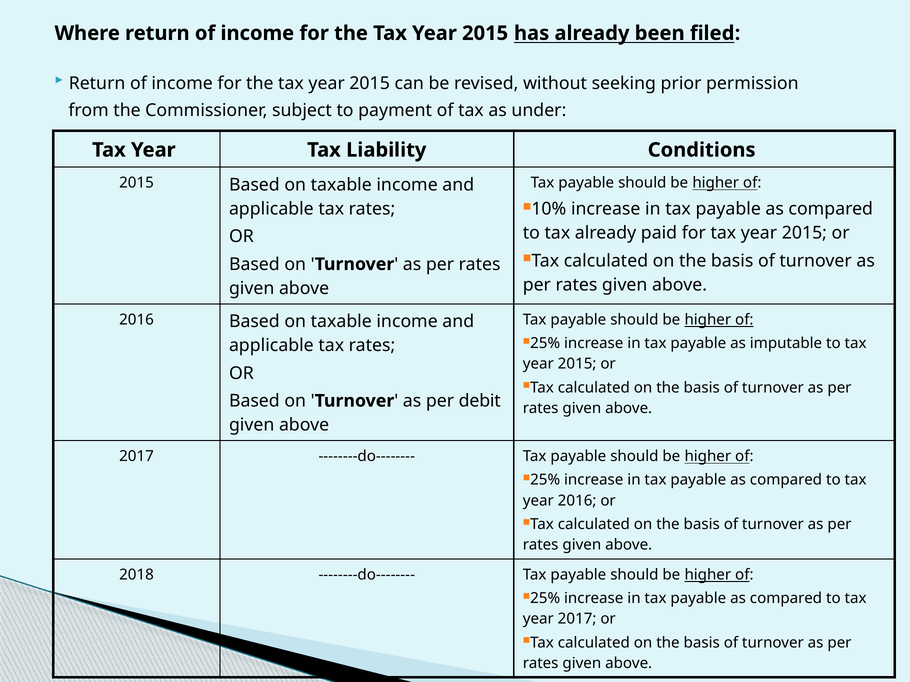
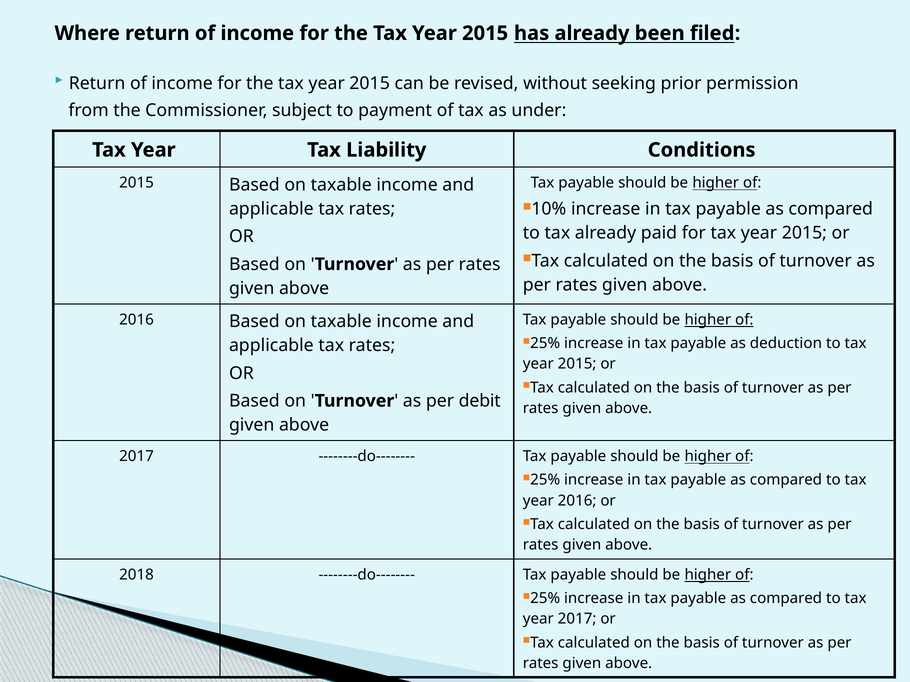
imputable: imputable -> deduction (786, 344)
